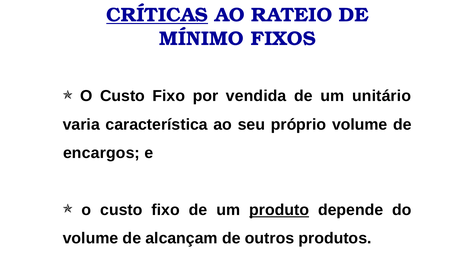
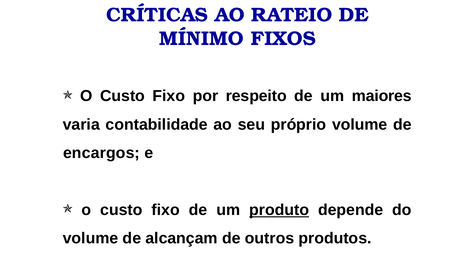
CRÍTICAS underline: present -> none (157, 15)
vendida: vendida -> respeito (256, 96)
unitário: unitário -> maiores (382, 96)
característica: característica -> contabilidade (157, 125)
